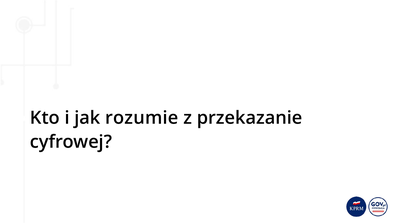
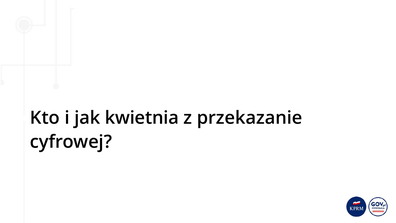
rozumie: rozumie -> kwietnia (142, 118)
